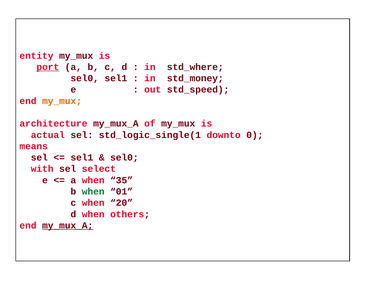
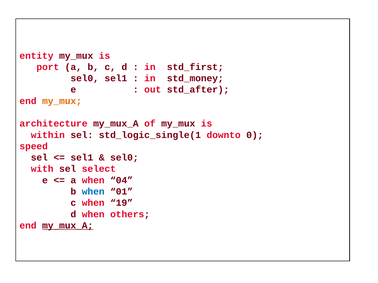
port underline: present -> none (48, 67)
std_where: std_where -> std_first (195, 67)
std_speed: std_speed -> std_after (198, 90)
actual: actual -> within (48, 135)
means: means -> speed (34, 146)
35: 35 -> 04 (122, 181)
when colour: green -> blue (93, 192)
20: 20 -> 19 (122, 203)
